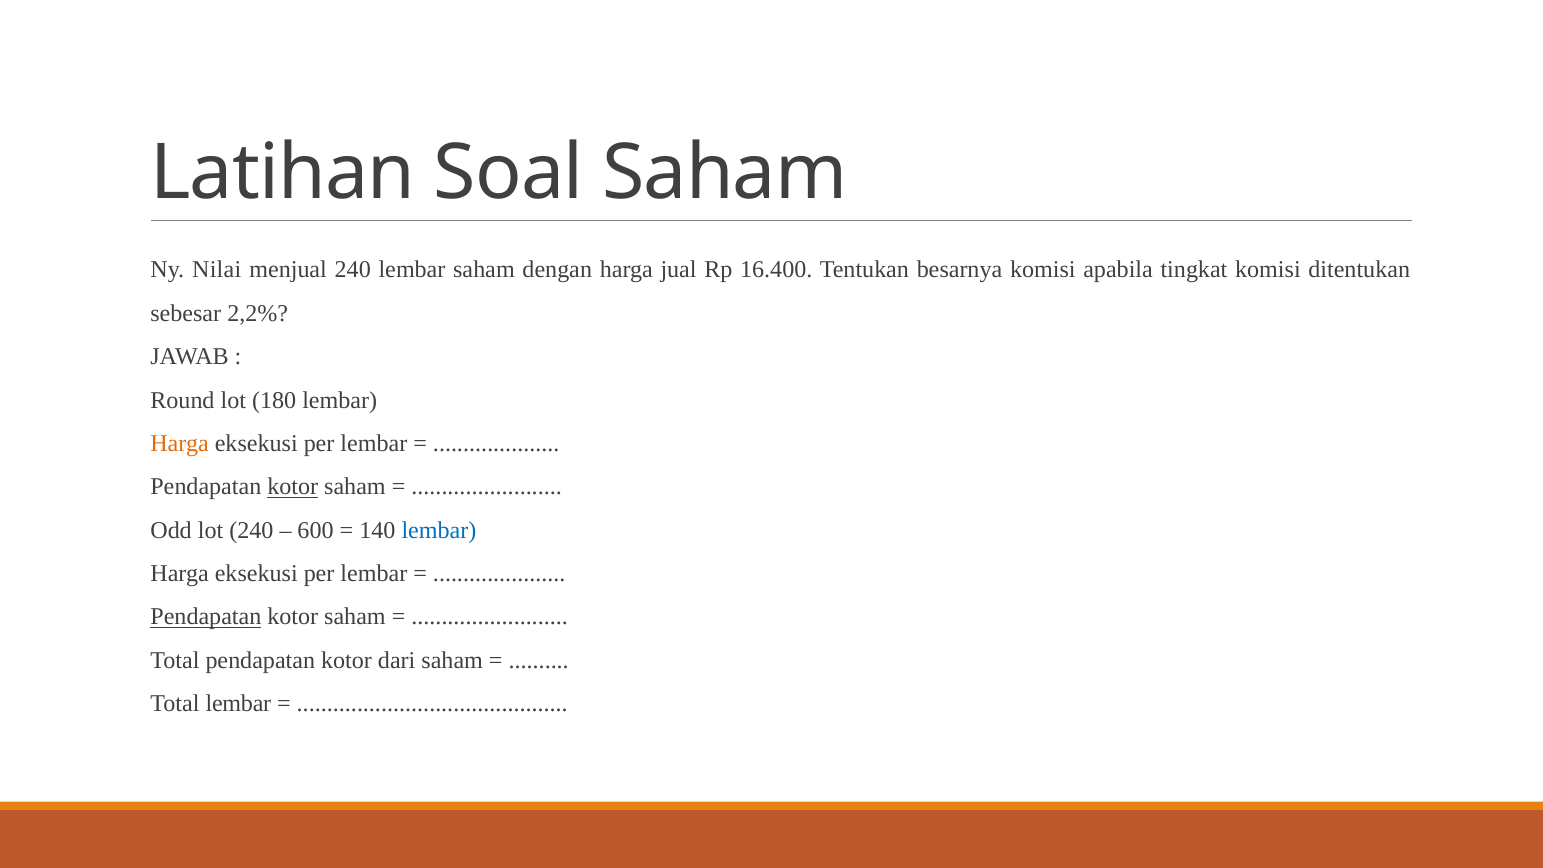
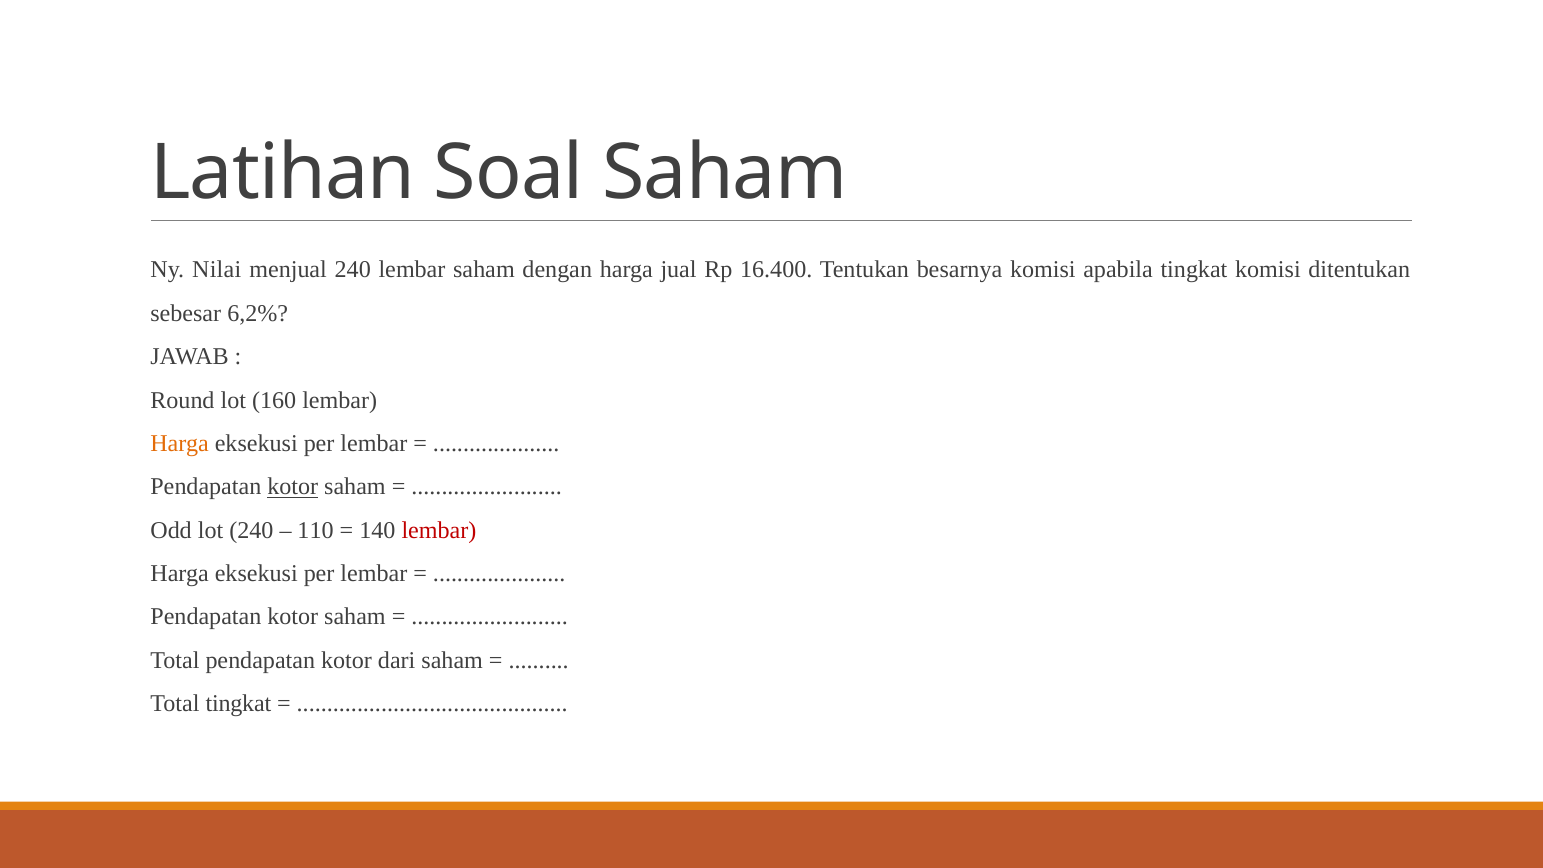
2,2%: 2,2% -> 6,2% (258, 313)
180: 180 -> 160 (274, 400)
600: 600 -> 110 (316, 530)
lembar colour: blue -> red (439, 530)
Pendapatan underline: present -> none (206, 617)
Total lembar: lembar -> tingkat (238, 704)
